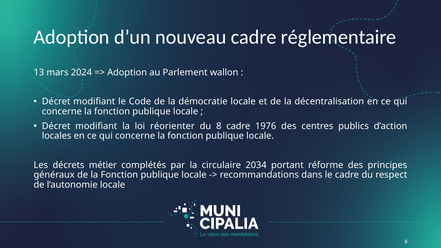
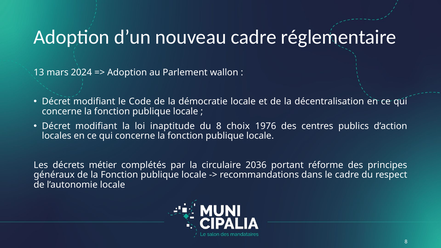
réorienter: réorienter -> inaptitude (172, 126)
8 cadre: cadre -> choix (238, 126)
2034: 2034 -> 2036 (256, 165)
